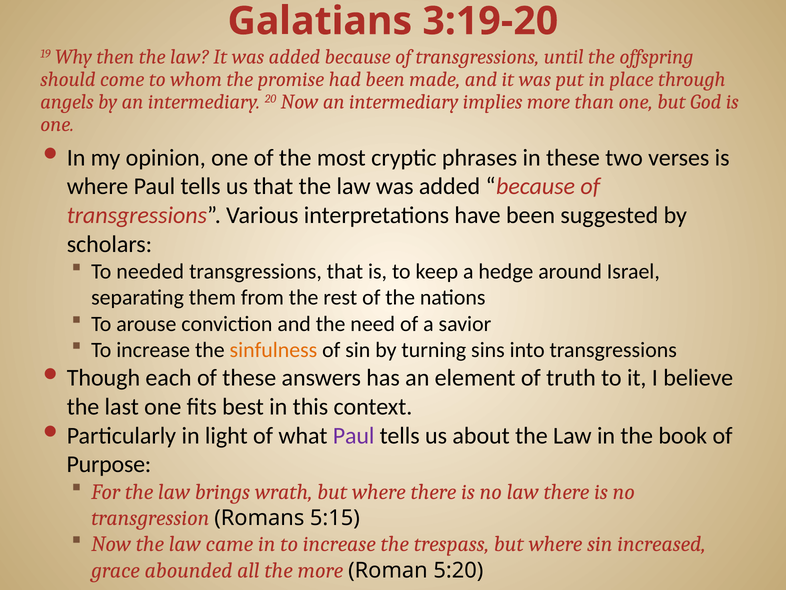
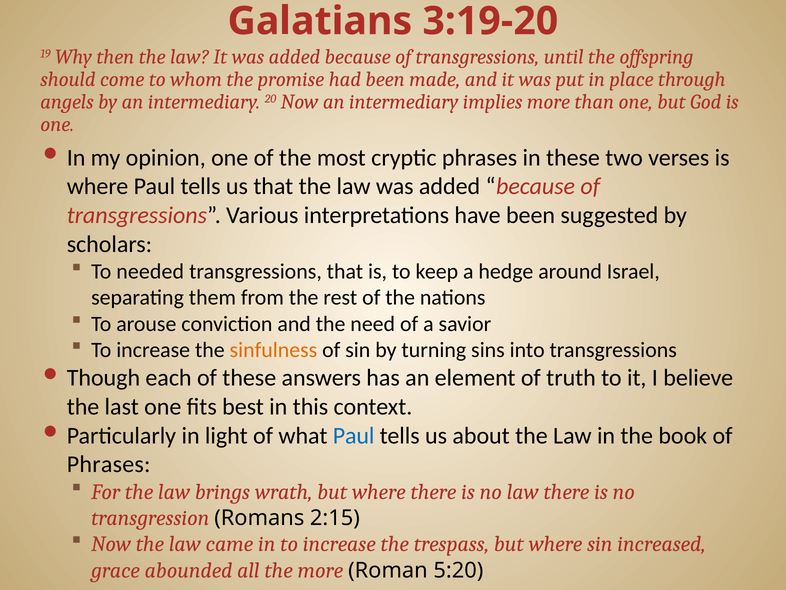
Paul colour: purple -> blue (354, 435)
Purpose: Purpose -> Phrases (109, 464)
5:15: 5:15 -> 2:15 (335, 518)
